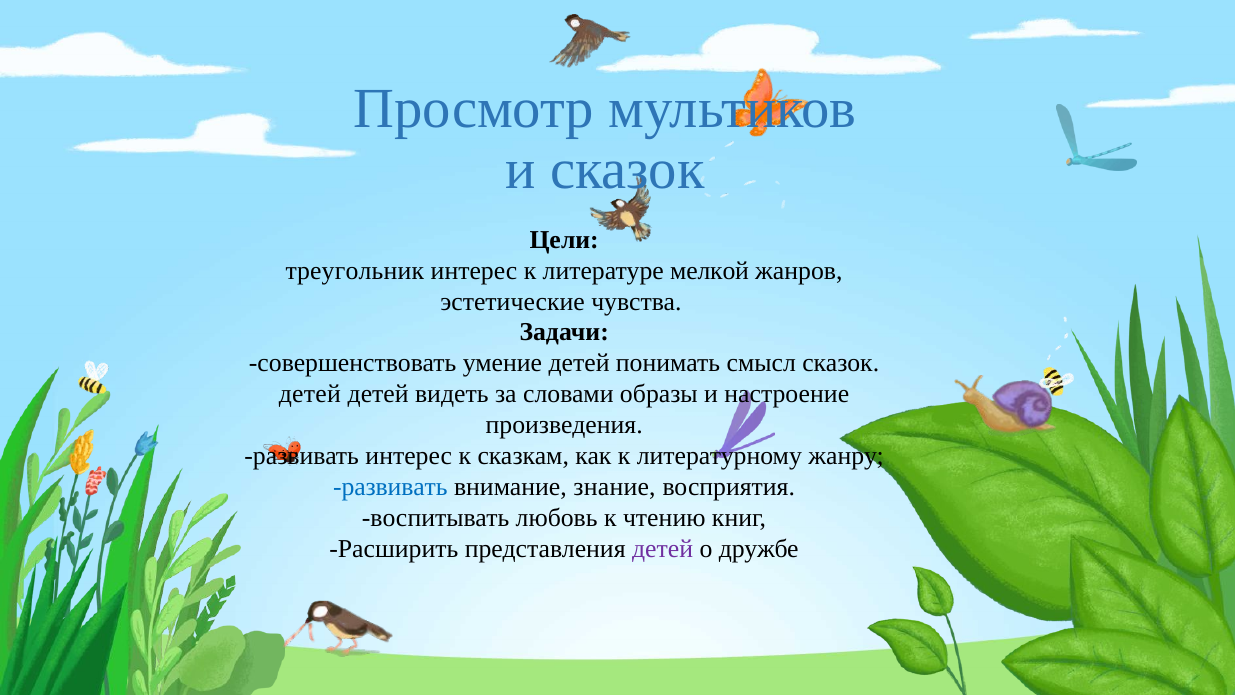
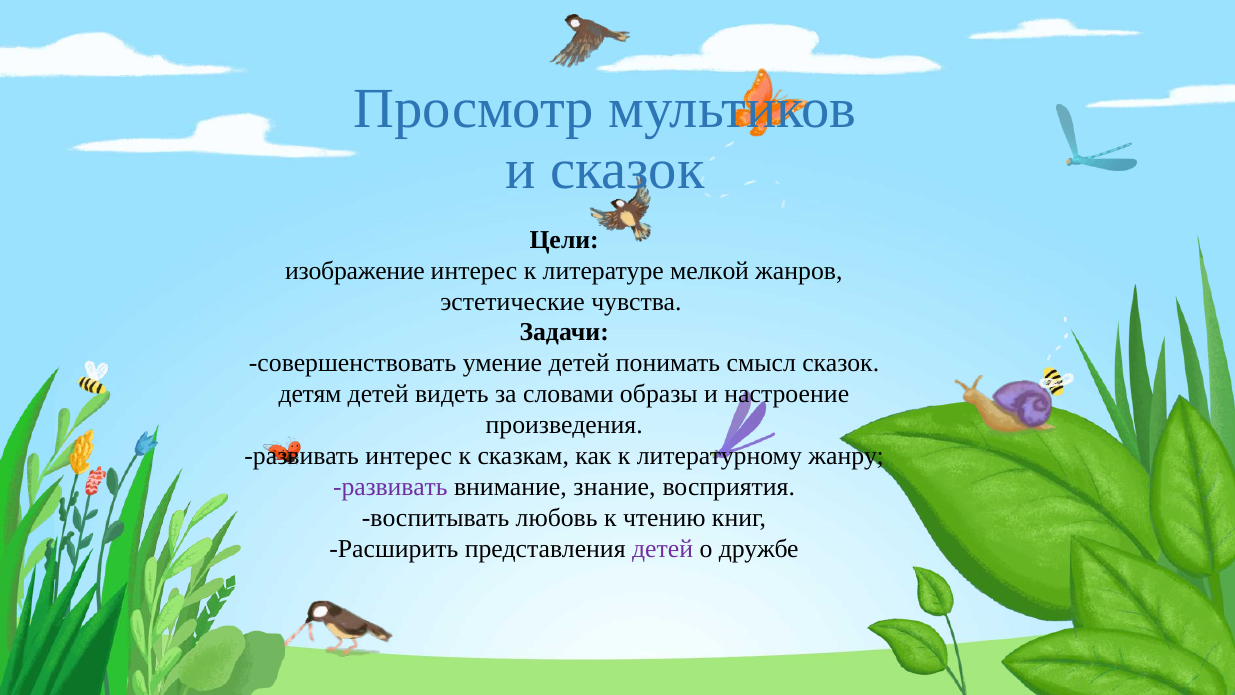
треугольник: треугольник -> изображение (355, 271)
детей: детей -> детям (310, 394)
развивать colour: blue -> purple (390, 487)
